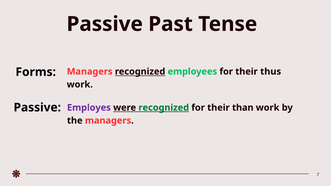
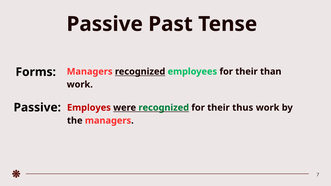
thus: thus -> than (271, 72)
Employes colour: purple -> red (89, 108)
than: than -> thus (243, 108)
